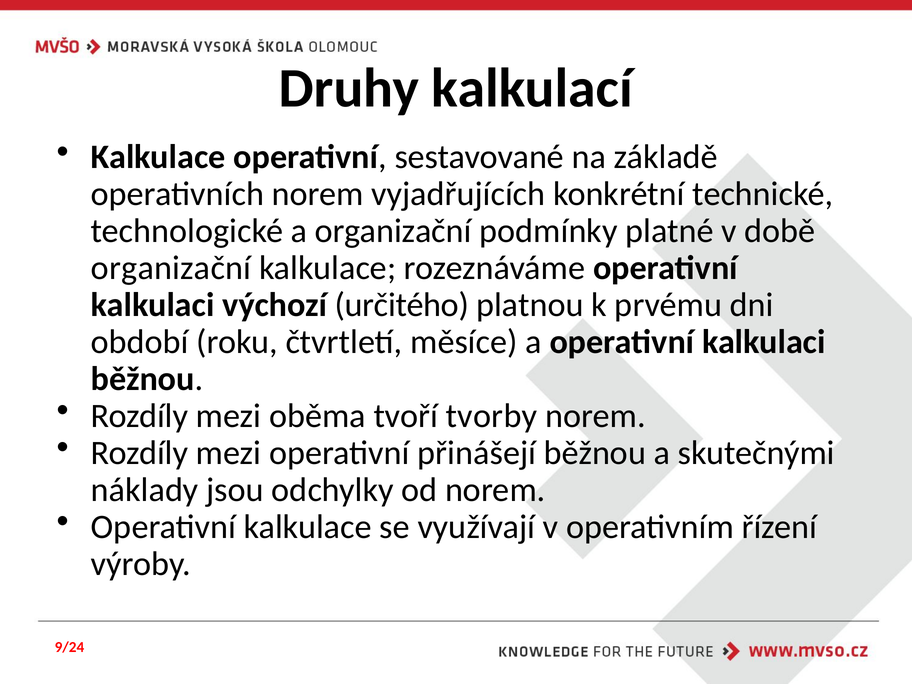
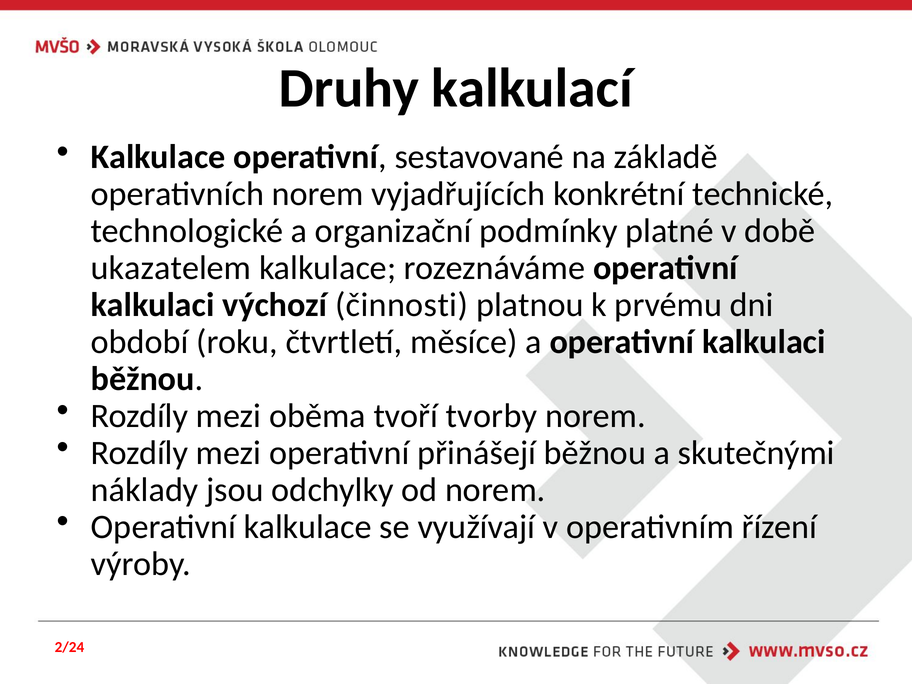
organizační: organizační -> ukazatelem (171, 268)
určitého: určitého -> činnosti (402, 305)
9/24: 9/24 -> 2/24 (69, 647)
